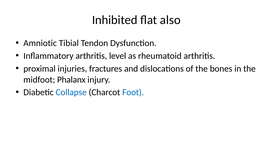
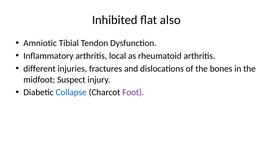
level: level -> local (118, 56)
proximal: proximal -> different (39, 68)
Phalanx: Phalanx -> Suspect (71, 79)
Foot colour: blue -> purple (133, 92)
